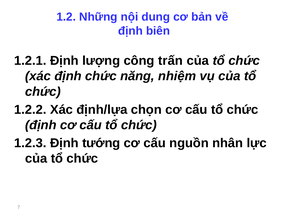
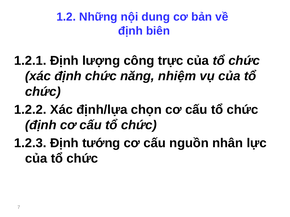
trấn: trấn -> trực (171, 61)
